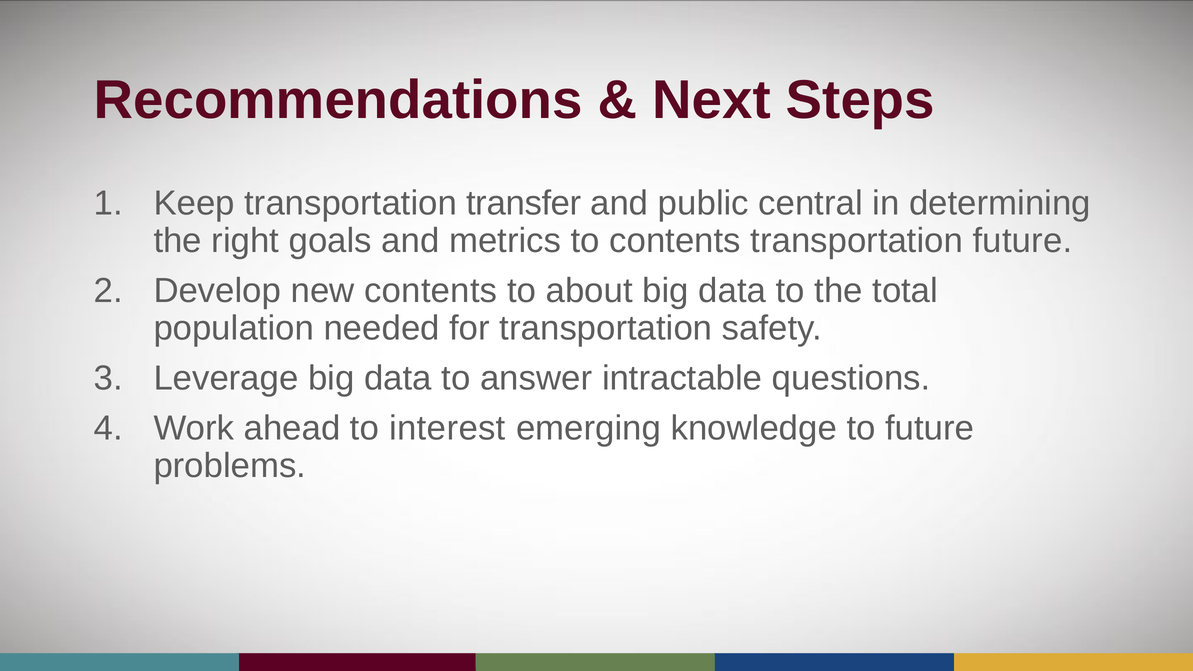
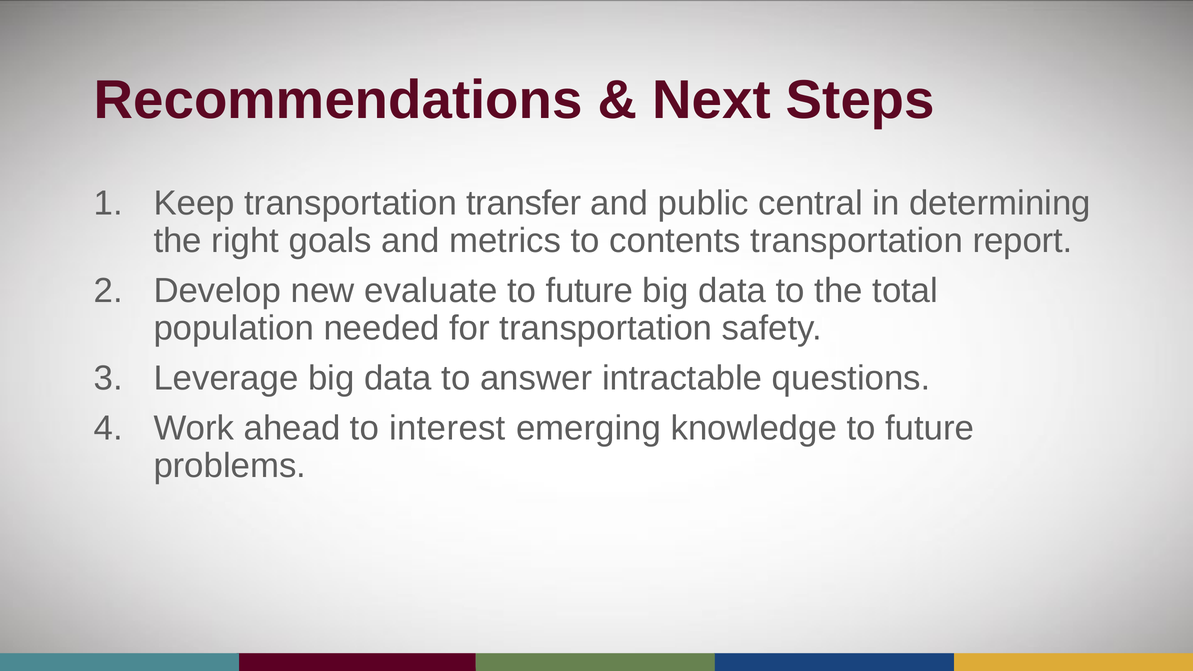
transportation future: future -> report (1023, 241)
new contents: contents -> evaluate (431, 291)
about: about -> future (589, 291)
